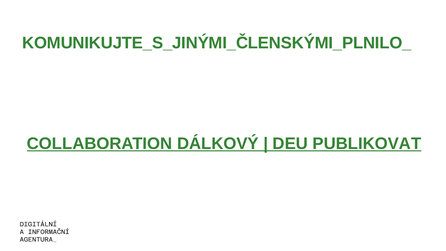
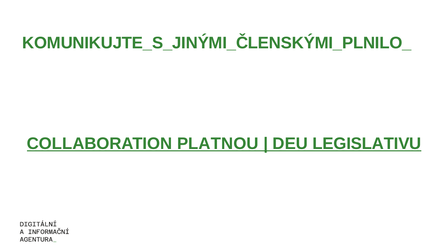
DÁLKOVÝ: DÁLKOVÝ -> PLATNOU (218, 143)
PUBLIKOVAT: PUBLIKOVAT -> LEGISLATIVU (367, 143)
